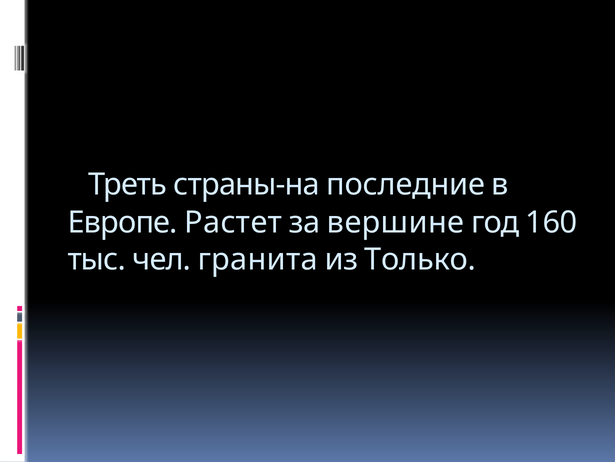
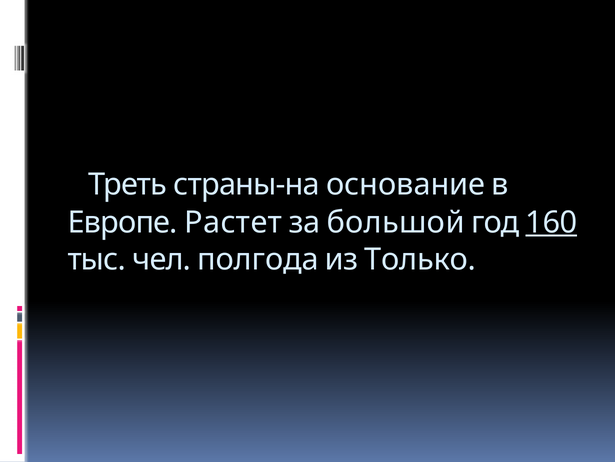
последние: последние -> основание (406, 184)
вершине: вершине -> большой (396, 222)
160 underline: none -> present (551, 222)
гранита: гранита -> полгода (258, 259)
